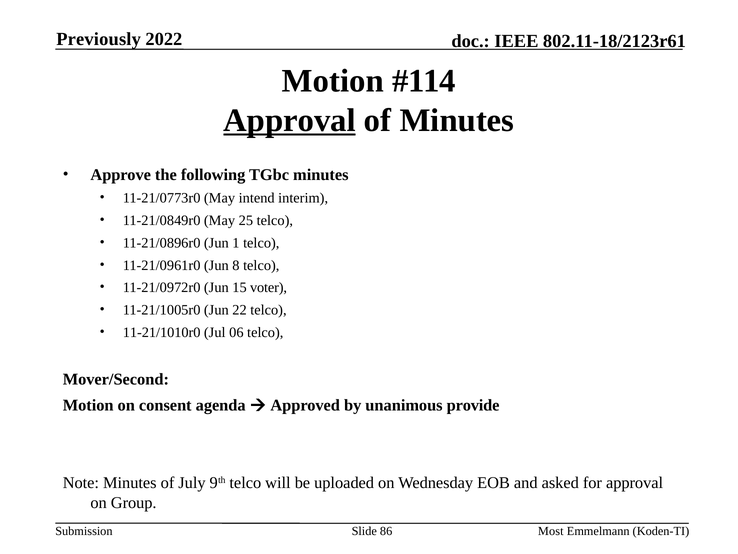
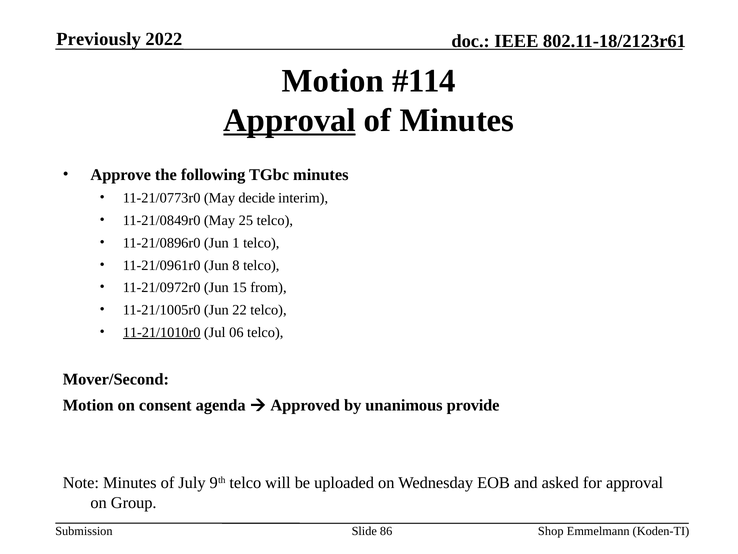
intend: intend -> decide (257, 198)
voter: voter -> from (268, 287)
11-21/1010r0 underline: none -> present (162, 332)
Most: Most -> Shop (551, 531)
